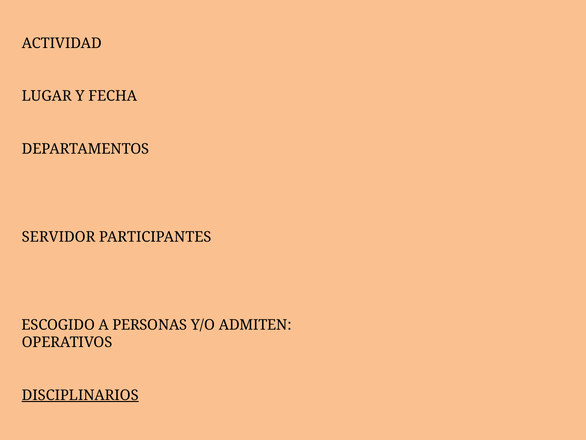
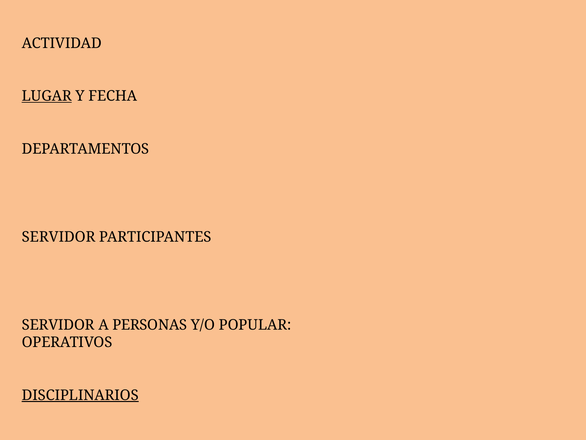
LUGAR underline: none -> present (47, 96)
ESCOGIDO: ESCOGIDO -> SERVIDOR (58, 324)
ADMITEN: ADMITEN -> POPULAR (255, 324)
